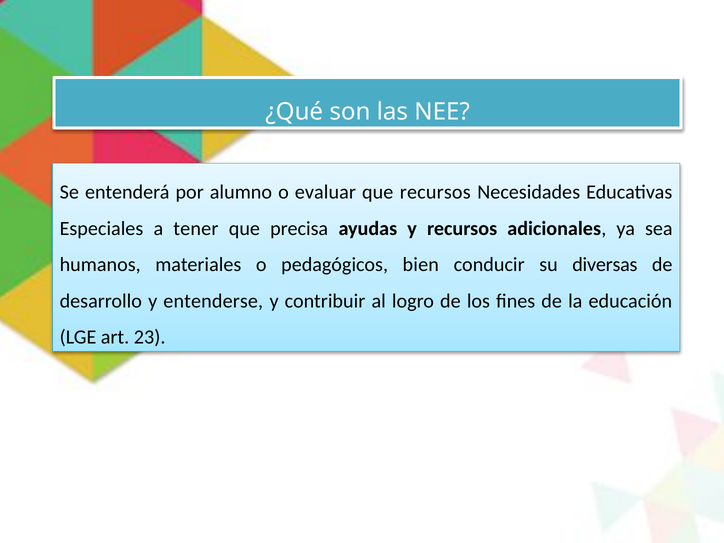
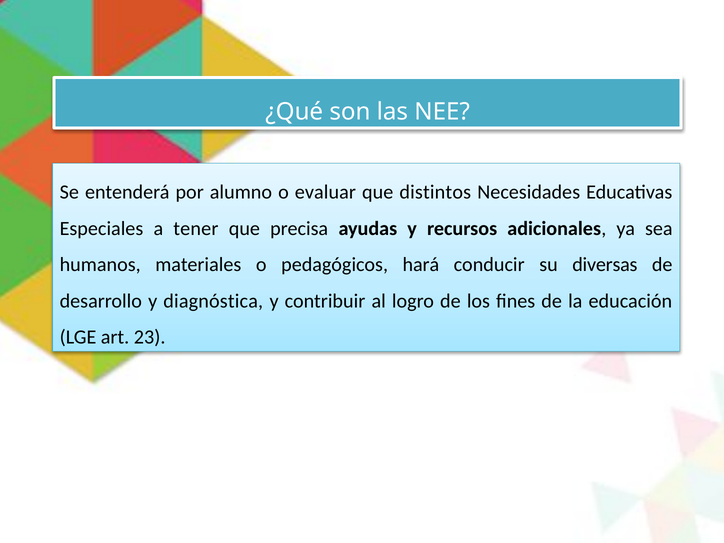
que recursos: recursos -> distintos (435, 192)
bien: bien -> hará (421, 265)
entenderse: entenderse -> diagnóstica (213, 301)
